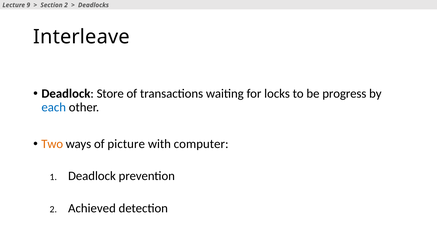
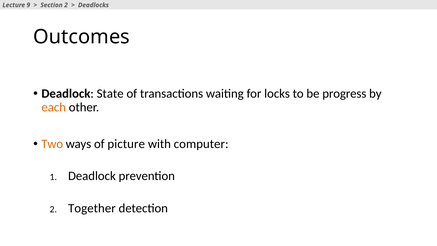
Interleave: Interleave -> Outcomes (82, 37)
Store: Store -> State (110, 94)
each colour: blue -> orange (54, 107)
Achieved: Achieved -> Together (92, 208)
